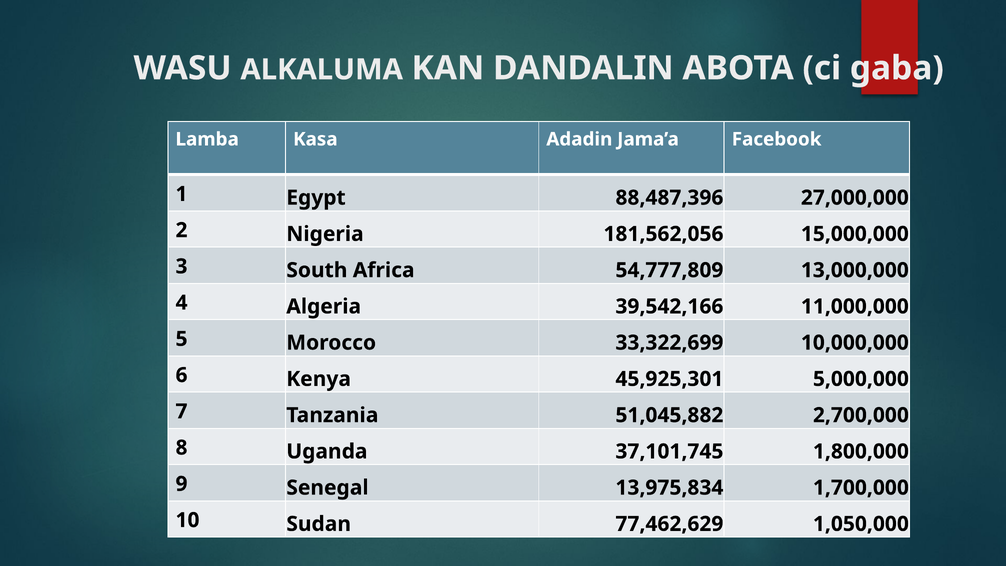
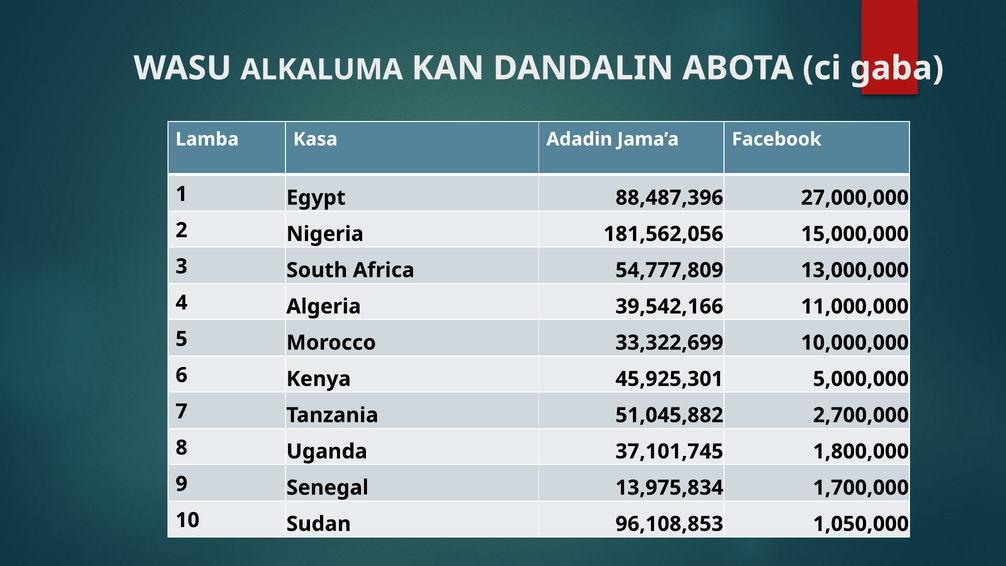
77,462,629: 77,462,629 -> 96,108,853 (669, 524)
